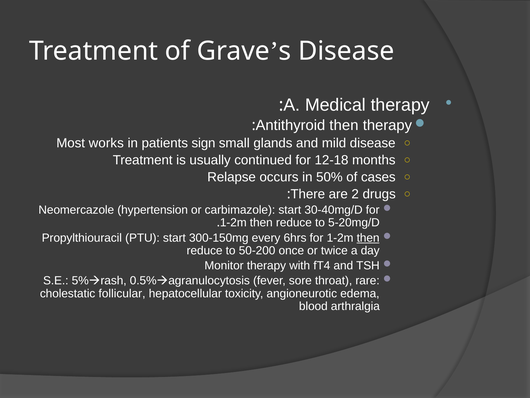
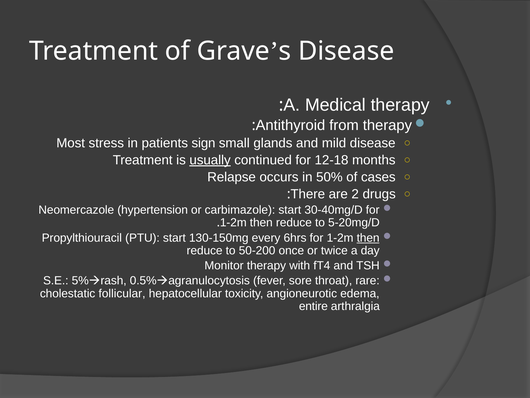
Antithyroid then: then -> from (344, 125)
works: works -> stress (106, 143)
usually underline: none -> present (210, 160)
300-150mg: 300-150mg -> 130-150mg (219, 238)
blood: blood -> entire (313, 306)
